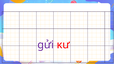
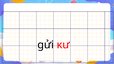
gửi colour: purple -> black (46, 45)
